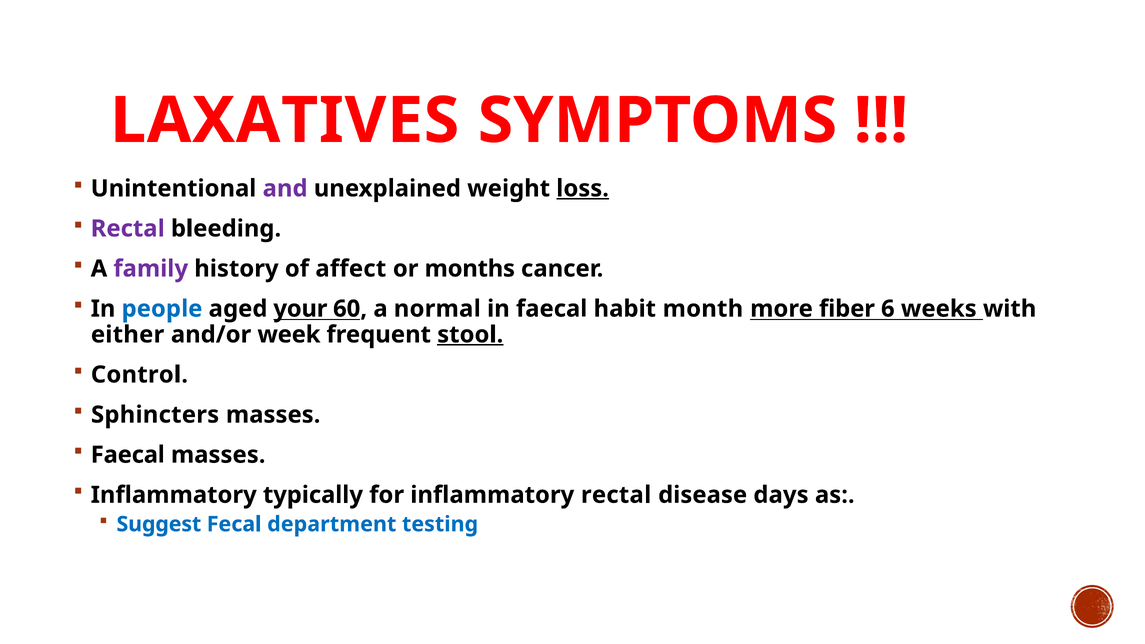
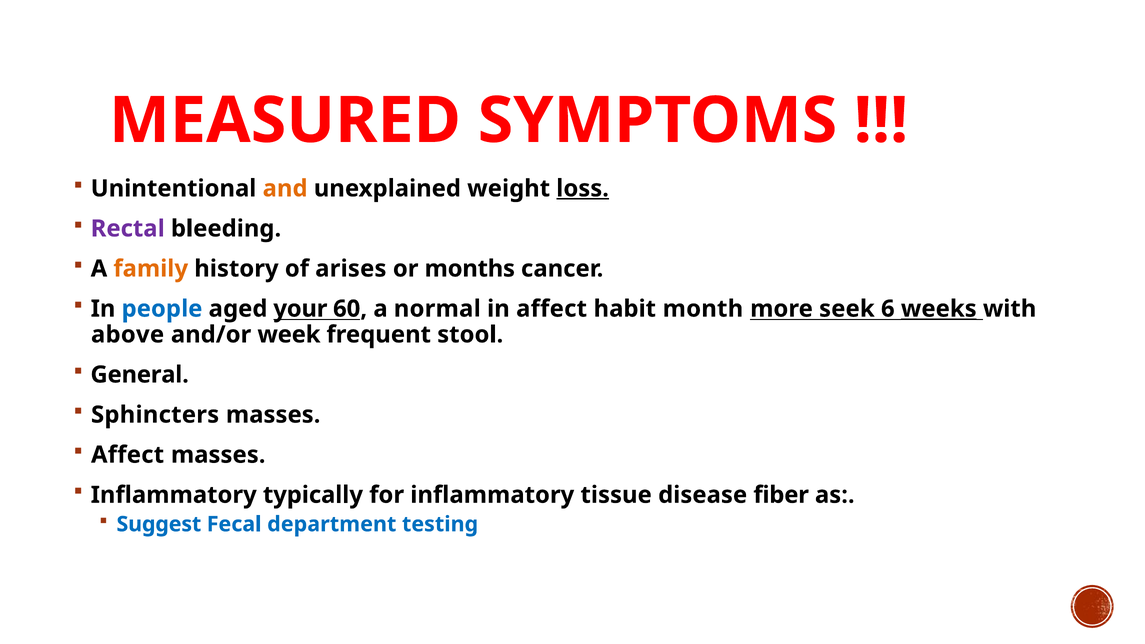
LAXATIVES: LAXATIVES -> MEASURED (285, 121)
and colour: purple -> orange (285, 189)
family colour: purple -> orange (151, 269)
affect: affect -> arises (351, 269)
in faecal: faecal -> affect (552, 309)
fiber: fiber -> seek (847, 309)
weeks underline: none -> present (939, 309)
either: either -> above (128, 335)
stool underline: present -> none (470, 335)
Control: Control -> General (140, 375)
Faecal: Faecal -> Affect (128, 455)
inflammatory rectal: rectal -> tissue (616, 495)
days: days -> fiber (781, 495)
